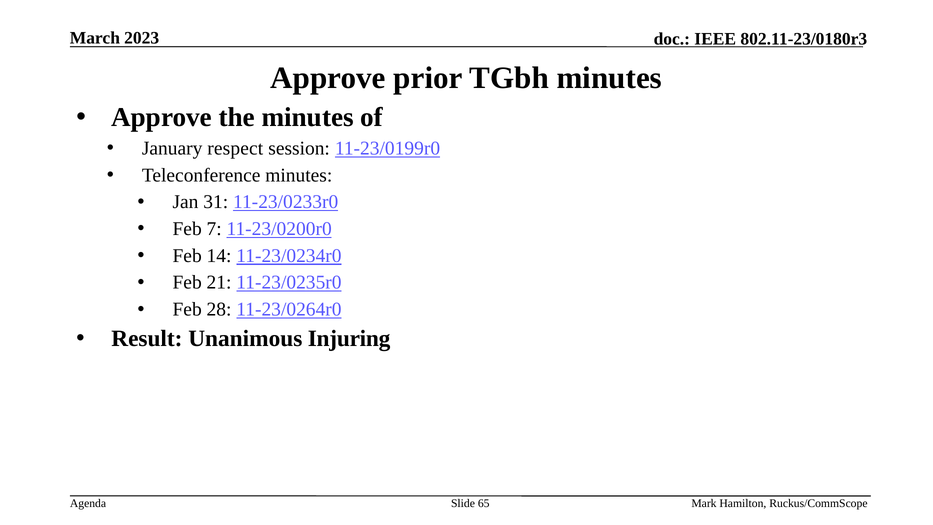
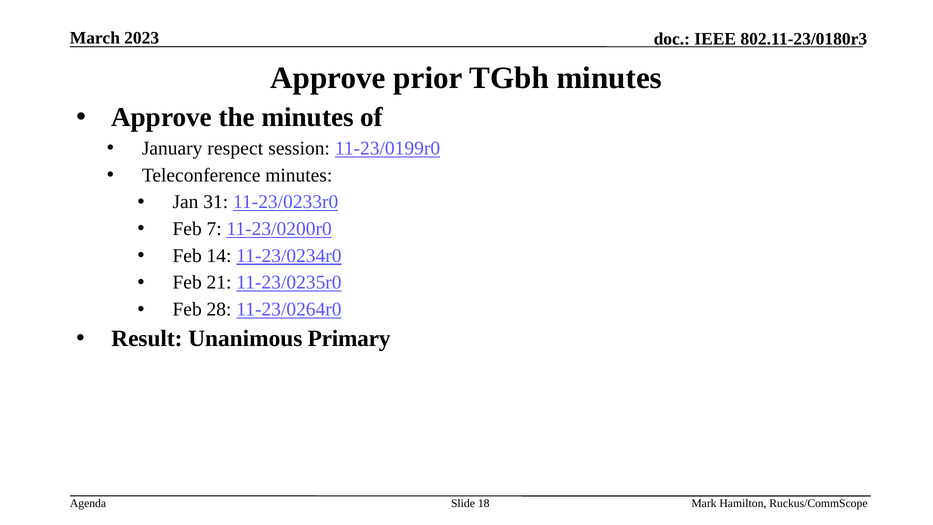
Injuring: Injuring -> Primary (349, 338)
65: 65 -> 18 (484, 503)
